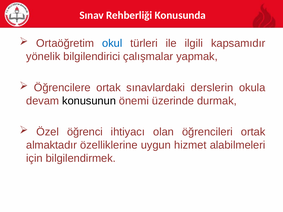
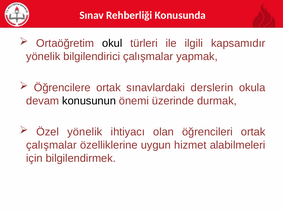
okul colour: blue -> black (112, 43)
Özel öğrenci: öğrenci -> yönelik (85, 132)
almaktadır: almaktadır -> çalışmalar (51, 145)
